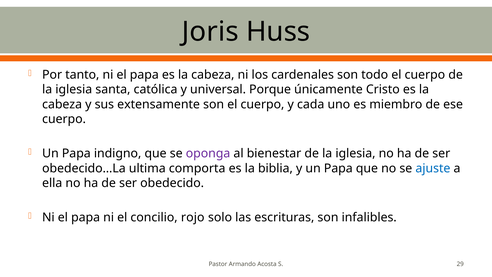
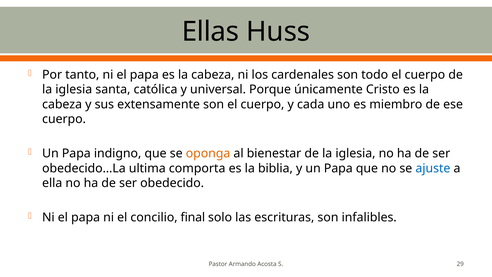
Joris: Joris -> Ellas (210, 32)
oponga colour: purple -> orange (208, 153)
rojo: rojo -> final (193, 217)
